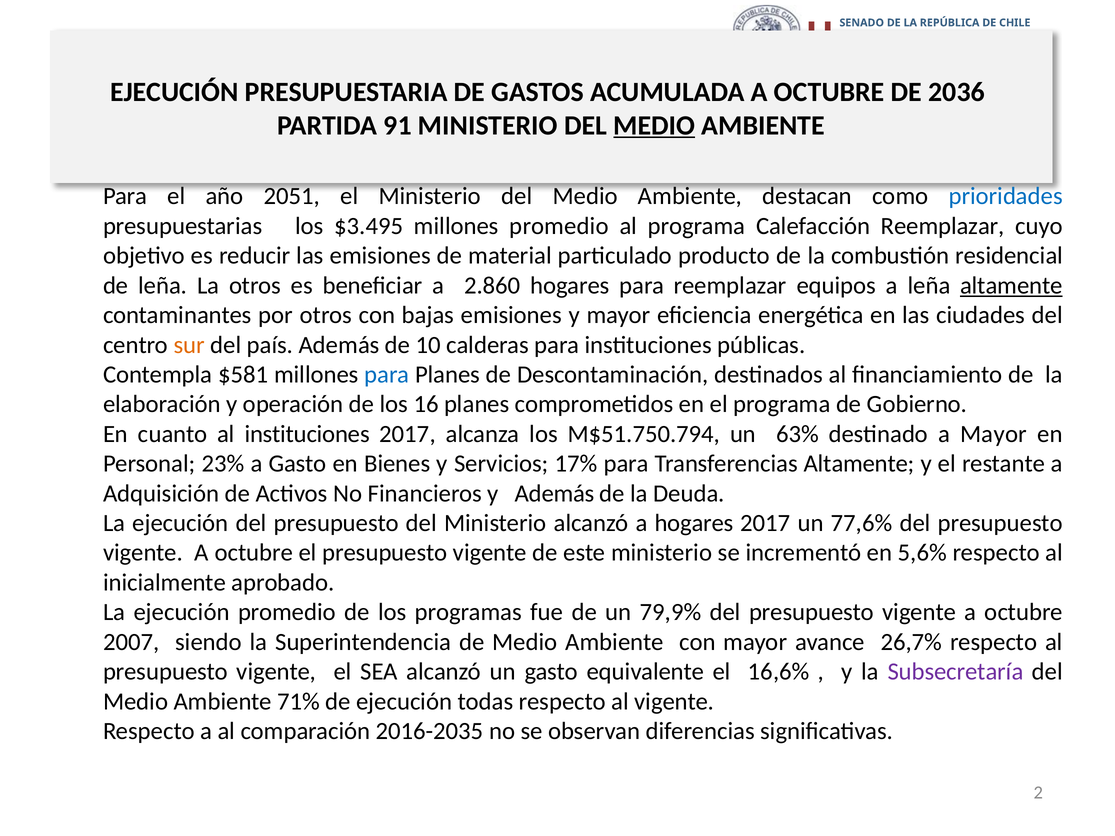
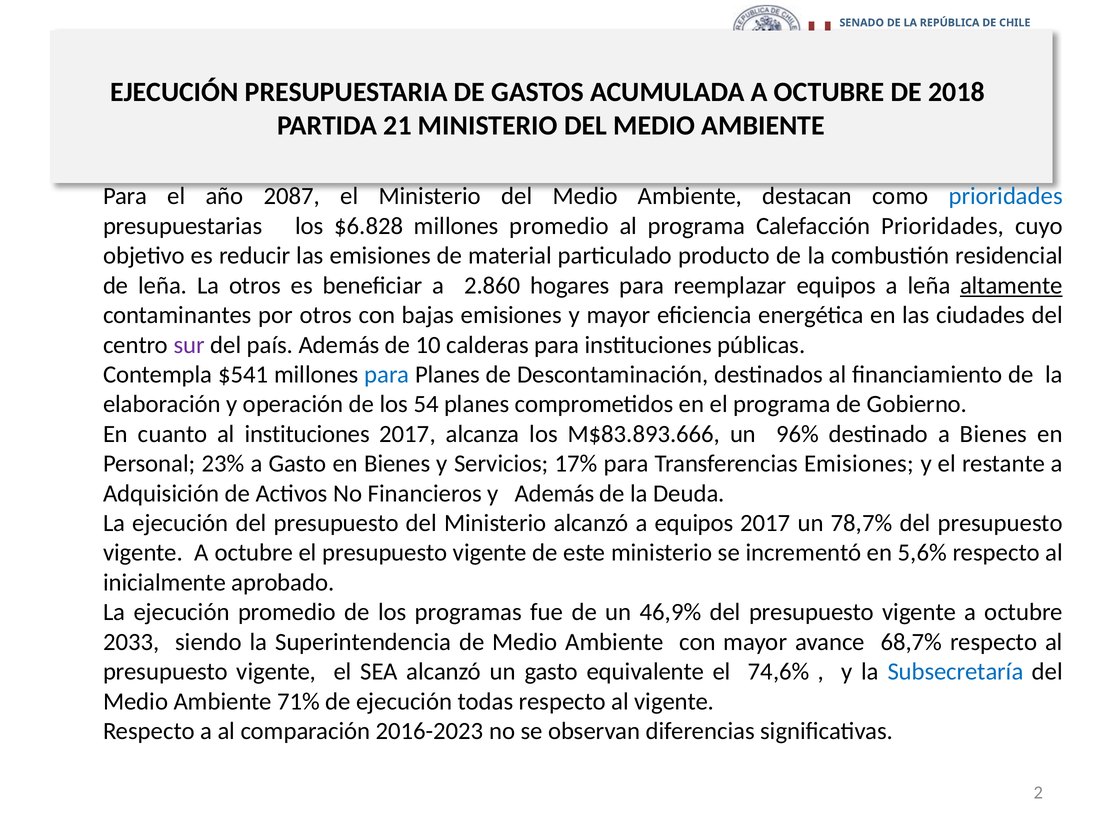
2036: 2036 -> 2018 (957, 92)
91: 91 -> 21 (398, 125)
MEDIO underline: present -> none (654, 125)
2051: 2051 -> 2087 (292, 196)
$3.495: $3.495 -> $6.828 (369, 226)
Calefacción Reemplazar: Reemplazar -> Prioridades (943, 226)
sur colour: orange -> purple (189, 345)
$581: $581 -> $541 (243, 375)
16: 16 -> 54 (426, 404)
M$51.750.794: M$51.750.794 -> M$83.893.666 (644, 434)
63%: 63% -> 96% (797, 434)
a Mayor: Mayor -> Bienes (994, 434)
Transferencias Altamente: Altamente -> Emisiones (859, 464)
a hogares: hogares -> equipos (694, 523)
77,6%: 77,6% -> 78,7% (862, 523)
79,9%: 79,9% -> 46,9% (671, 612)
2007: 2007 -> 2033 (131, 642)
26,7%: 26,7% -> 68,7% (911, 642)
16,6%: 16,6% -> 74,6% (779, 672)
Subsecretaría colour: purple -> blue (955, 672)
2016-2035: 2016-2035 -> 2016-2023 (430, 731)
